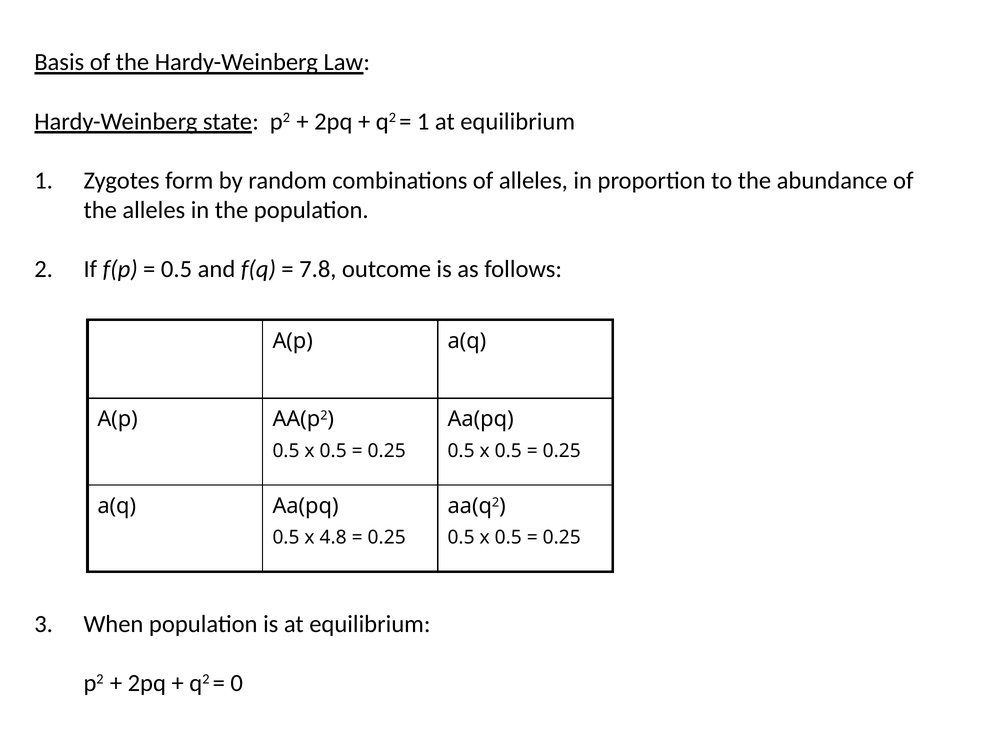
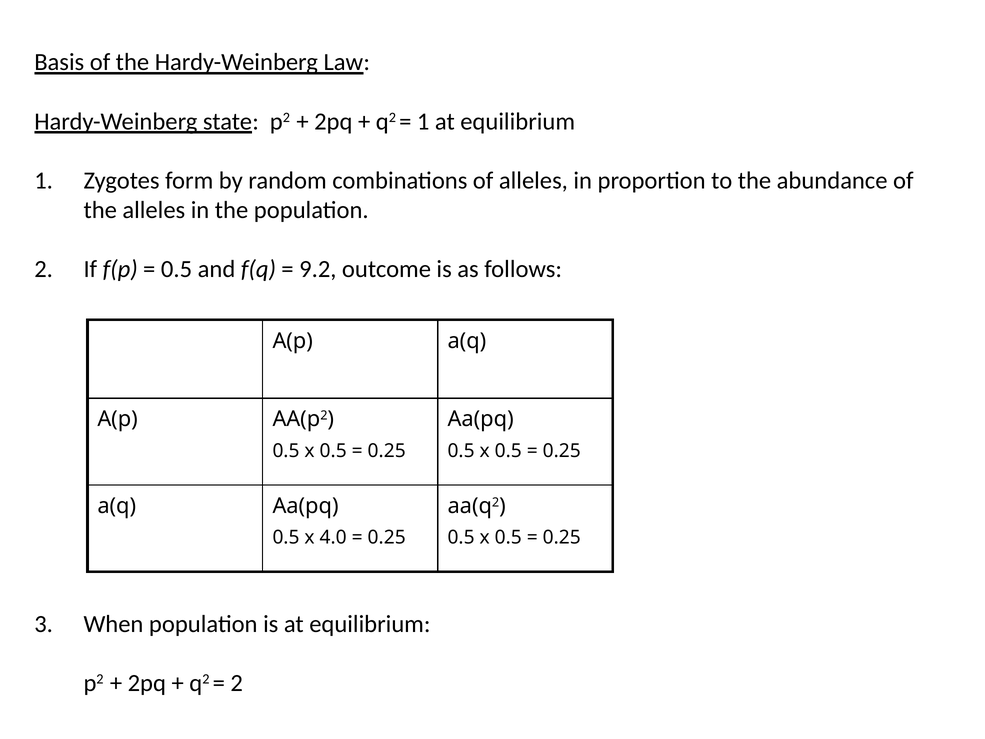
7.8: 7.8 -> 9.2 (318, 269)
4.8: 4.8 -> 4.0 (333, 537)
0: 0 -> 2 (237, 683)
